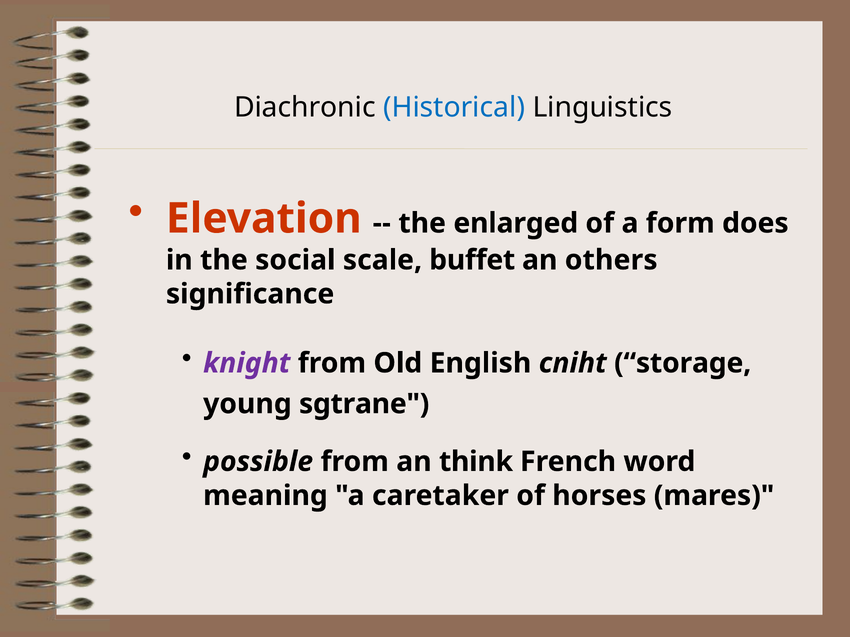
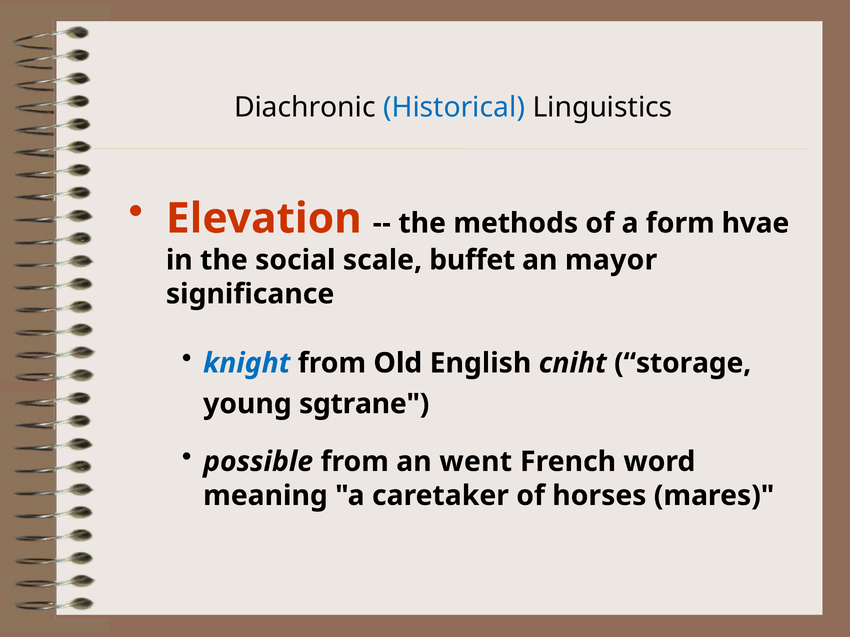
enlarged: enlarged -> methods (516, 223)
does: does -> hvae (755, 223)
others: others -> mayor (611, 260)
knight colour: purple -> blue (247, 363)
think: think -> went (476, 462)
